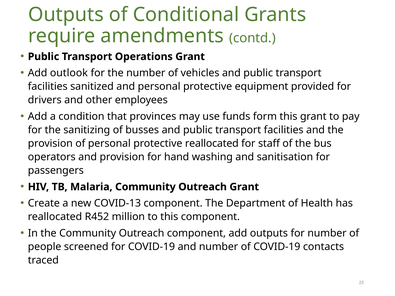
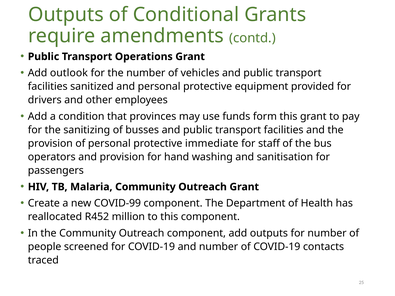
protective reallocated: reallocated -> immediate (212, 144)
COVID-13: COVID-13 -> COVID-99 (117, 203)
